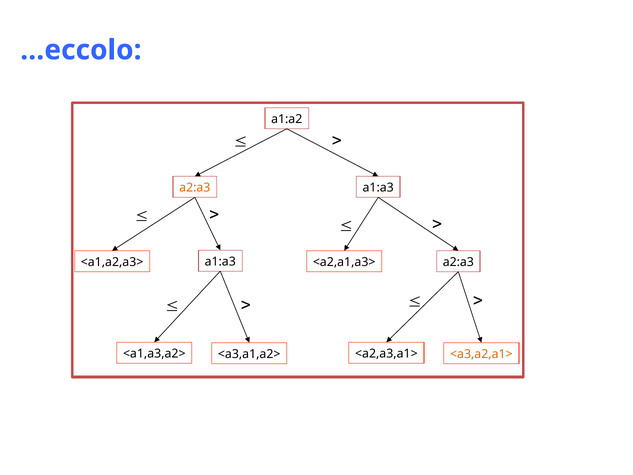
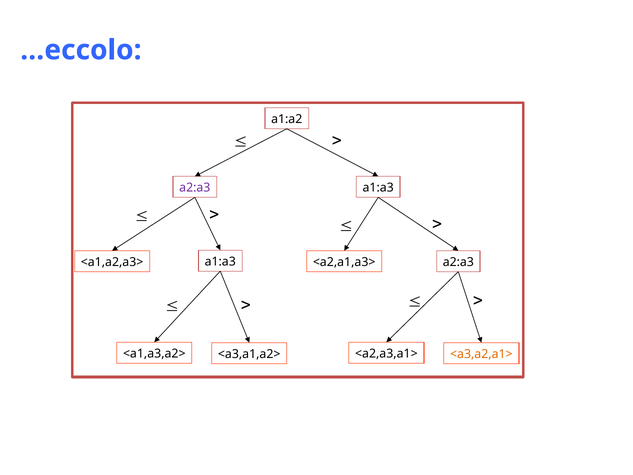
a2:a3 colour: orange -> purple (195, 188)
